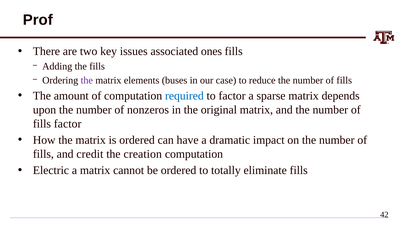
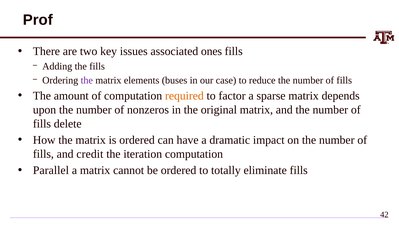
required colour: blue -> orange (184, 95)
fills factor: factor -> delete (68, 123)
creation: creation -> iteration (143, 154)
Electric: Electric -> Parallel (51, 170)
